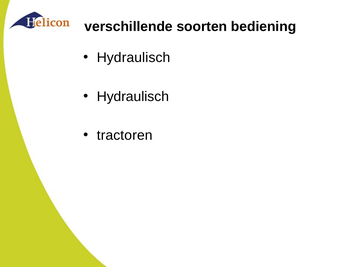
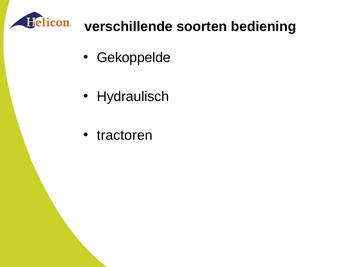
Hydraulisch: Hydraulisch -> Gekoppelde (134, 58)
